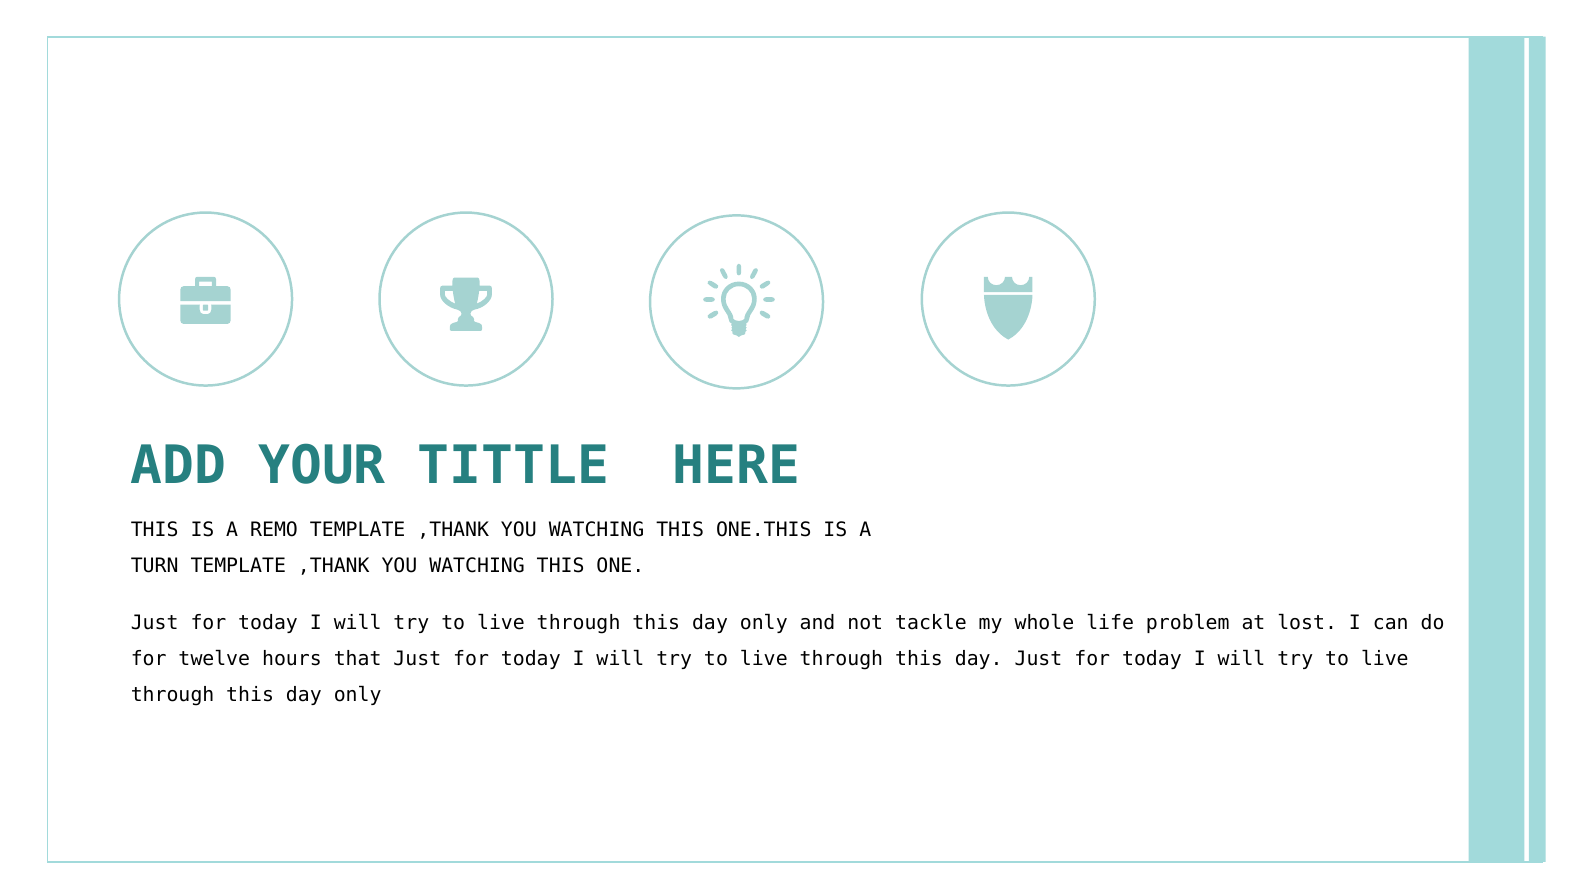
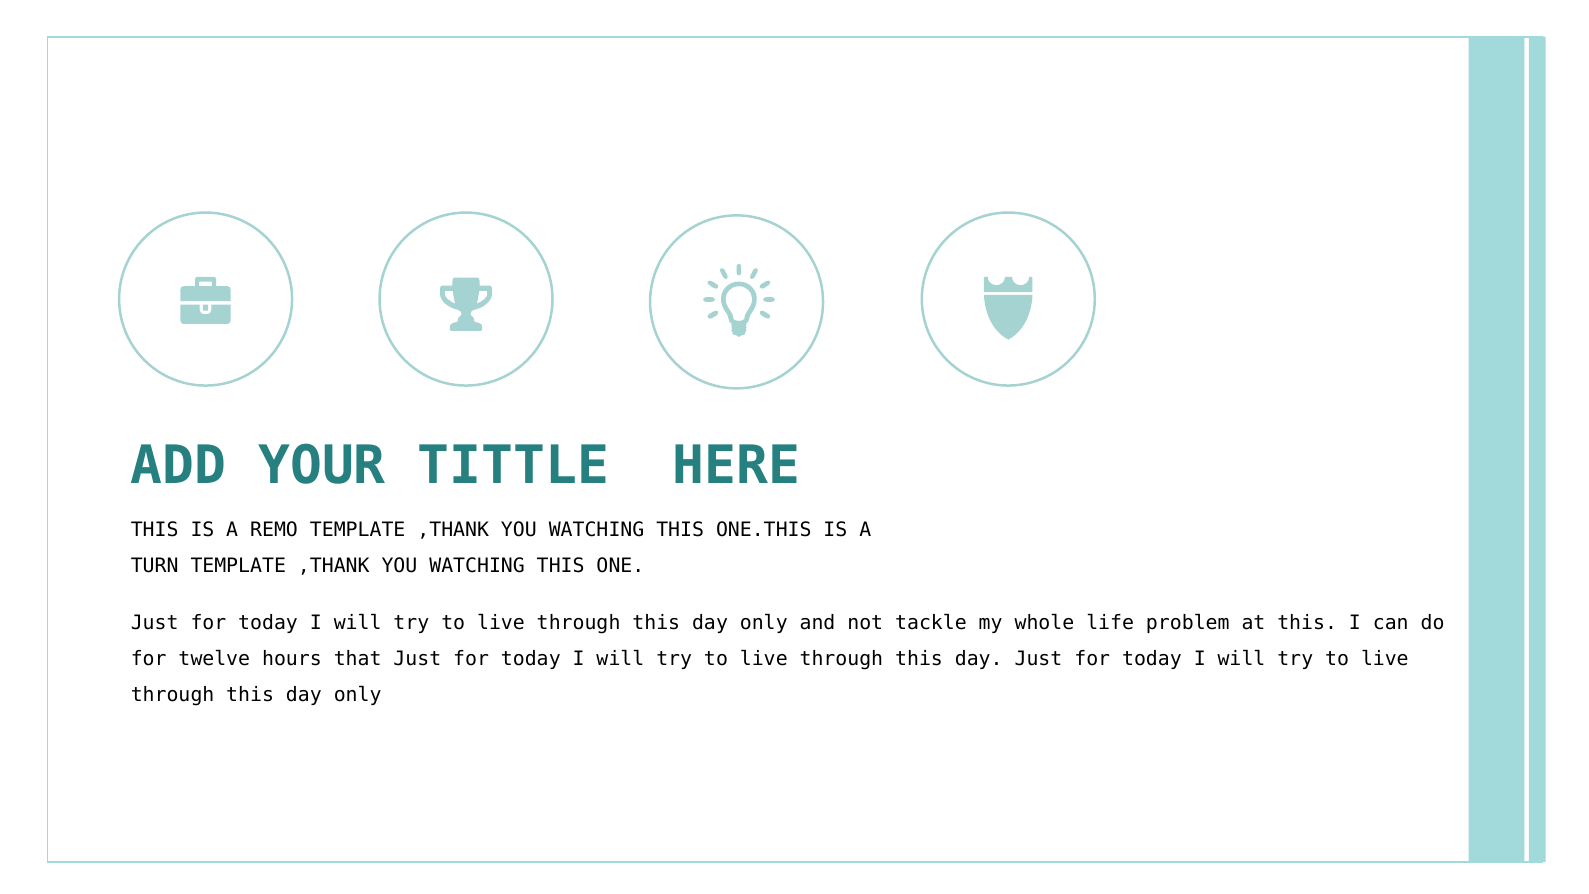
at lost: lost -> this (1307, 623)
